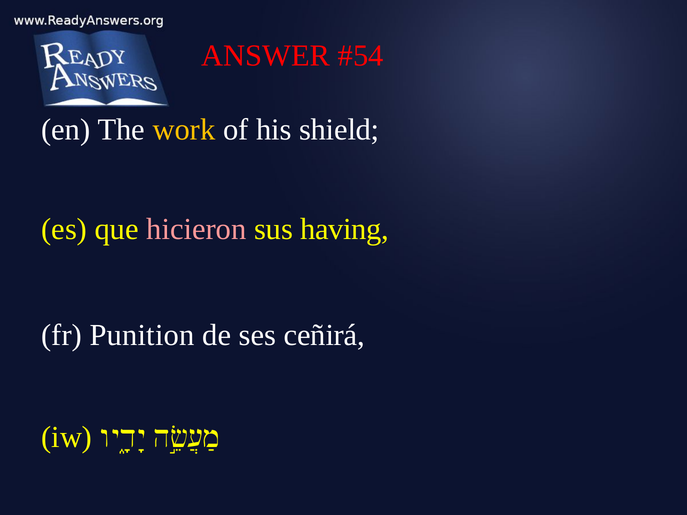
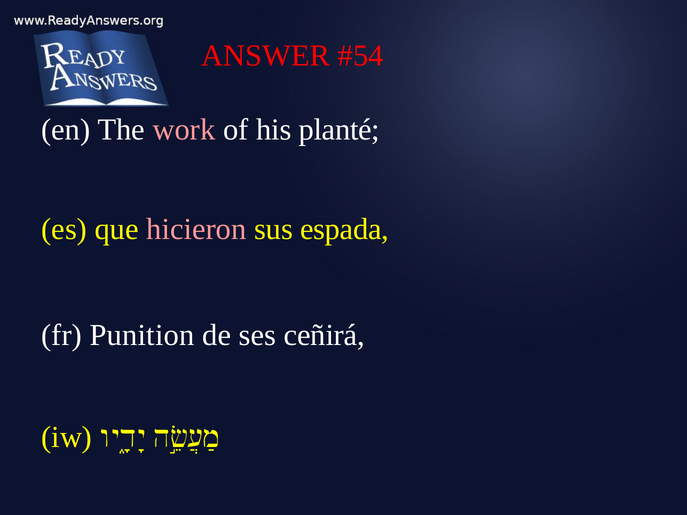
work colour: yellow -> pink (184, 130)
shield: shield -> planté (339, 130)
having: having -> espada (345, 229)
